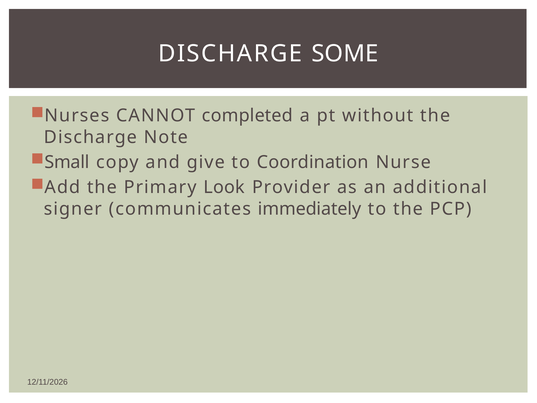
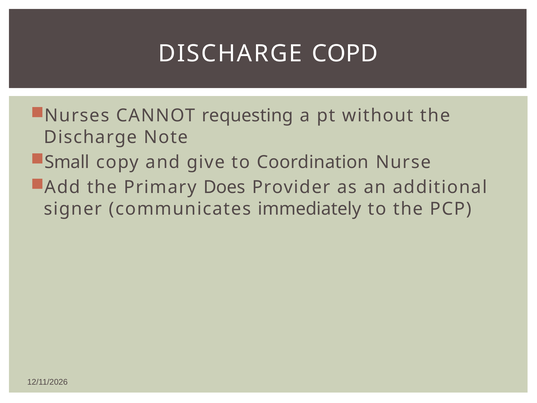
SOME: SOME -> COPD (345, 53)
completed: completed -> requesting (248, 116)
Look: Look -> Does (224, 187)
